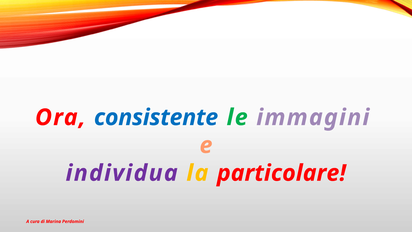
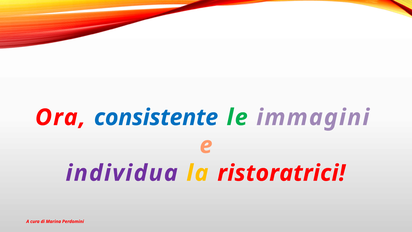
particolare: particolare -> ristoratrici (281, 173)
